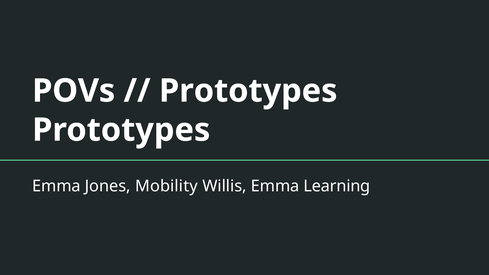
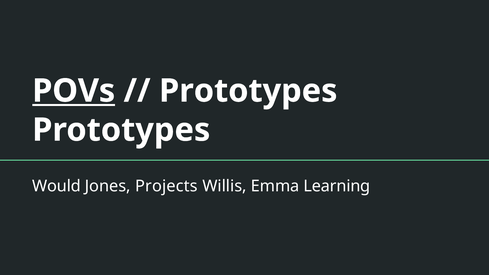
POVs underline: none -> present (74, 91)
Emma: Emma -> Would (56, 186)
Mobility: Mobility -> Projects (166, 186)
